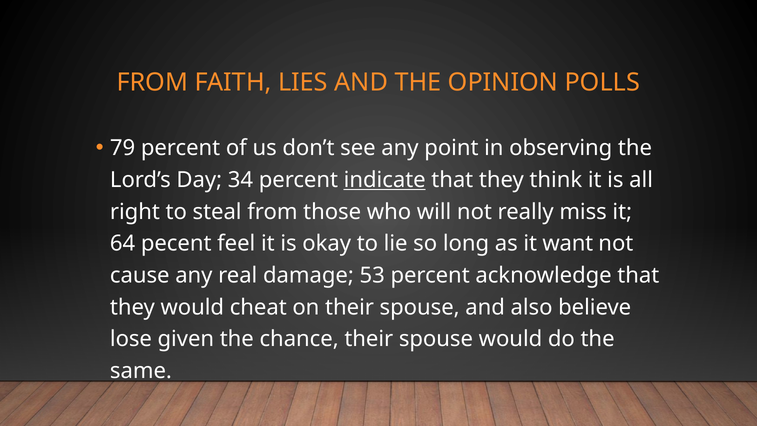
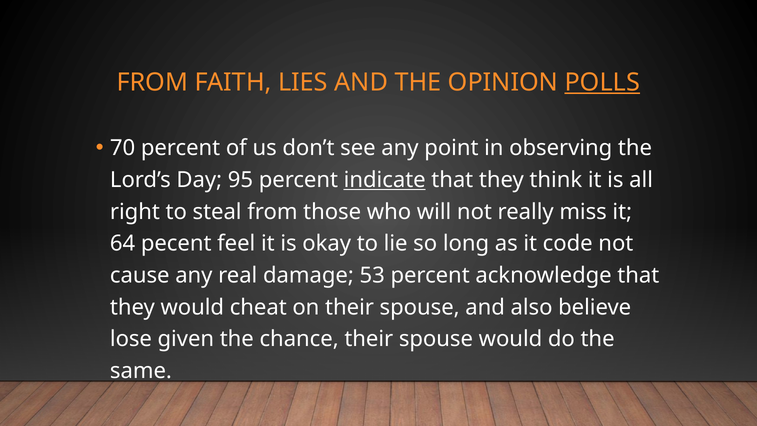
POLLS underline: none -> present (602, 82)
79: 79 -> 70 (123, 148)
34: 34 -> 95 (240, 180)
want: want -> code (568, 244)
